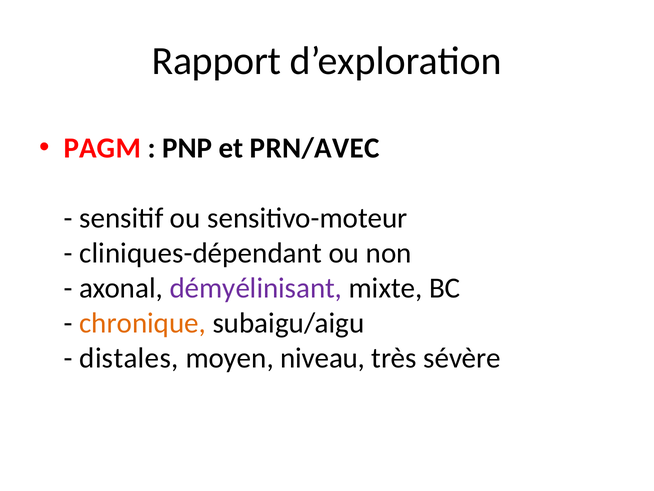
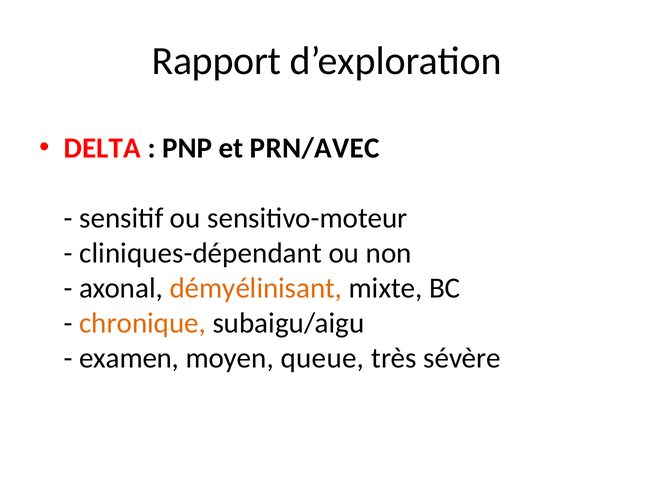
PAGM: PAGM -> DELTA (102, 148)
démyélinisant colour: purple -> orange (256, 288)
distales: distales -> examen (129, 358)
niveau: niveau -> queue (322, 358)
